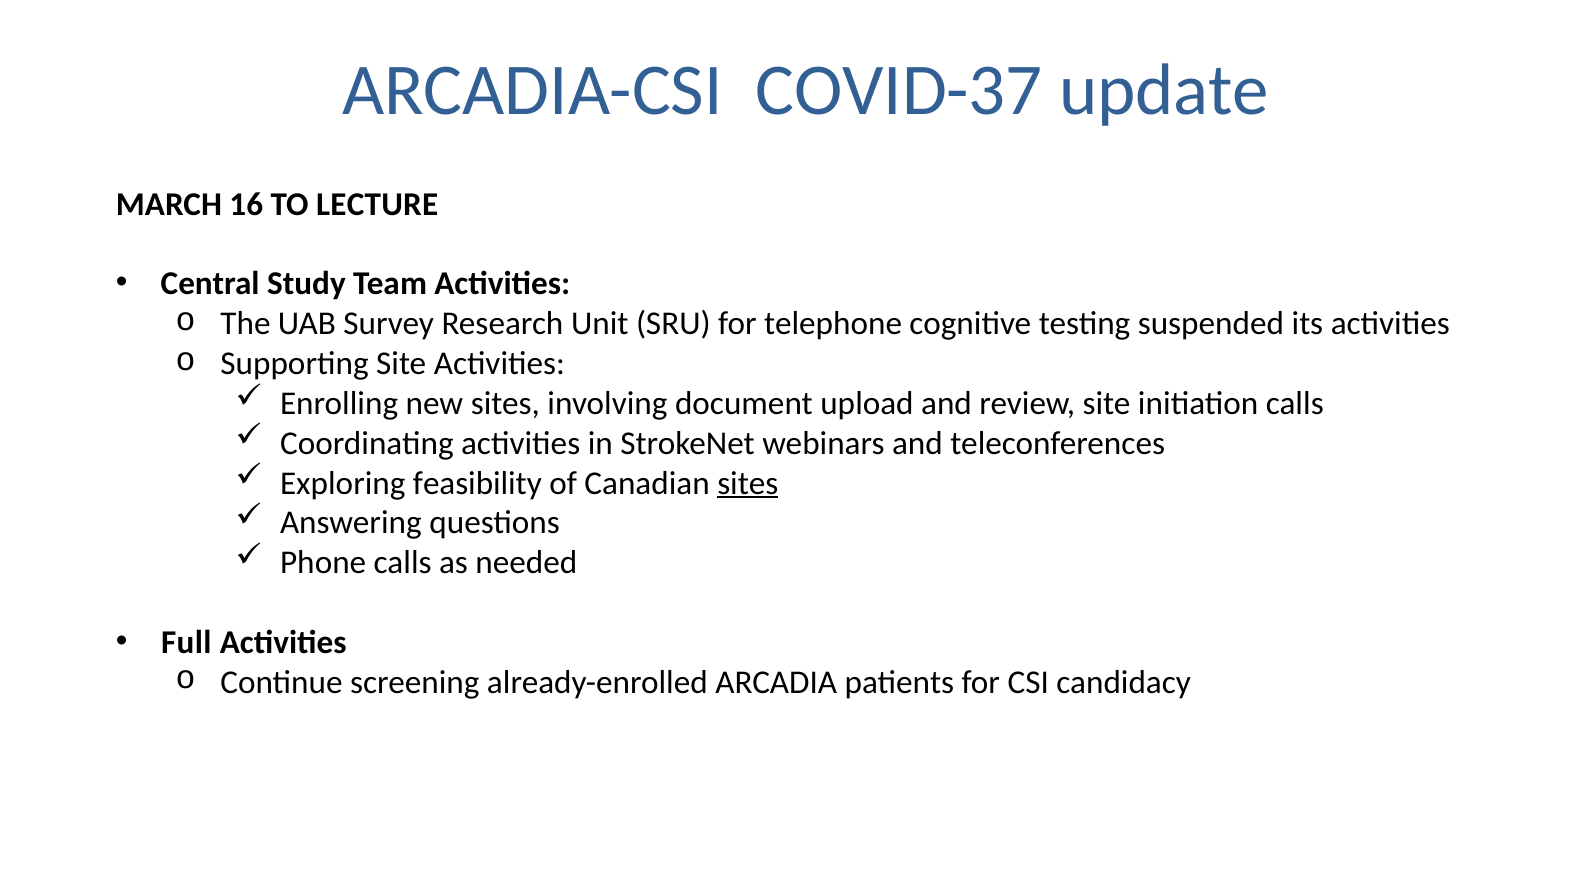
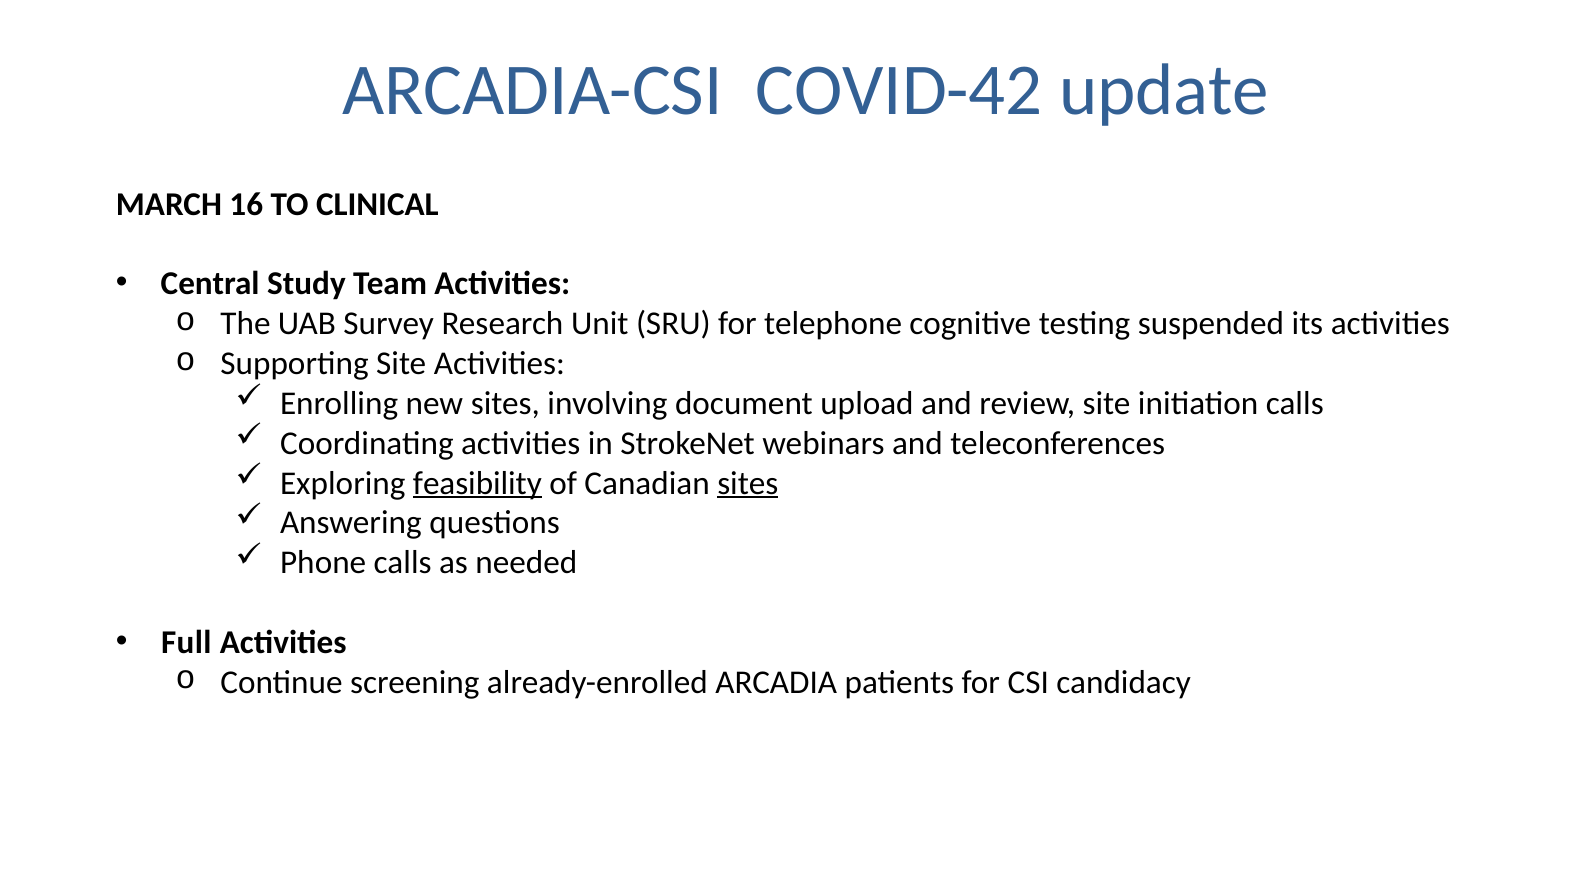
COVID-37: COVID-37 -> COVID-42 (899, 90)
LECTURE: LECTURE -> CLINICAL (377, 204)
feasibility underline: none -> present (477, 483)
